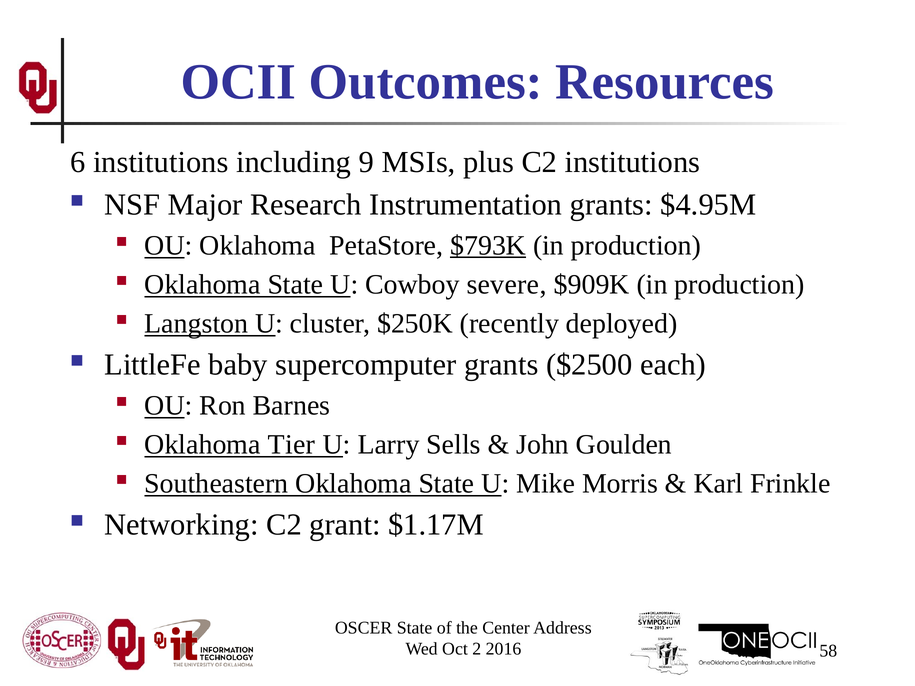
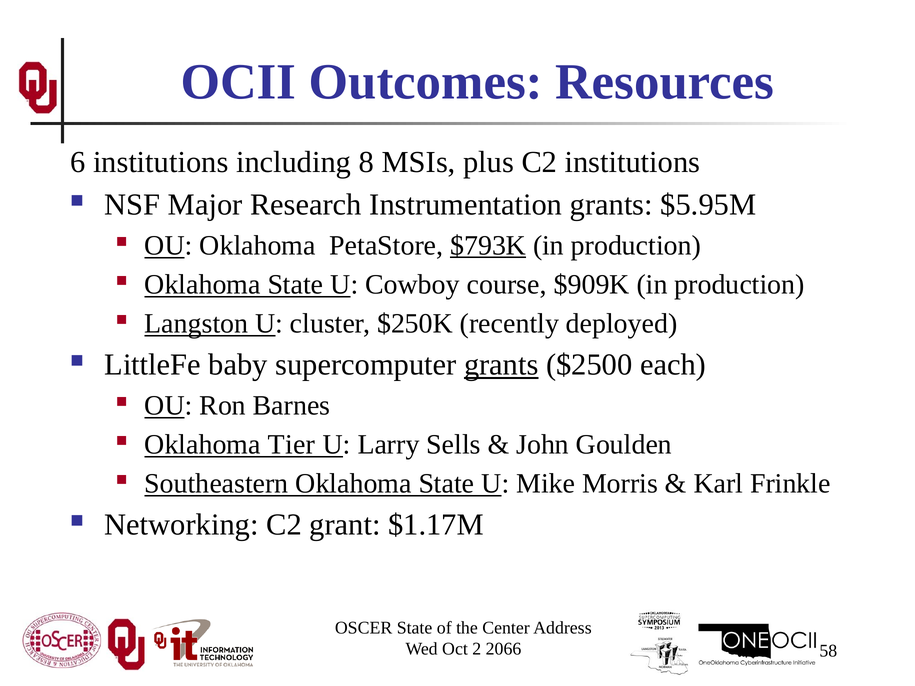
9: 9 -> 8 (366, 162)
$4.95M: $4.95M -> $5.95M (708, 205)
severe: severe -> course (507, 285)
grants underline: none -> present (501, 365)
2016: 2016 -> 2066 (504, 649)
